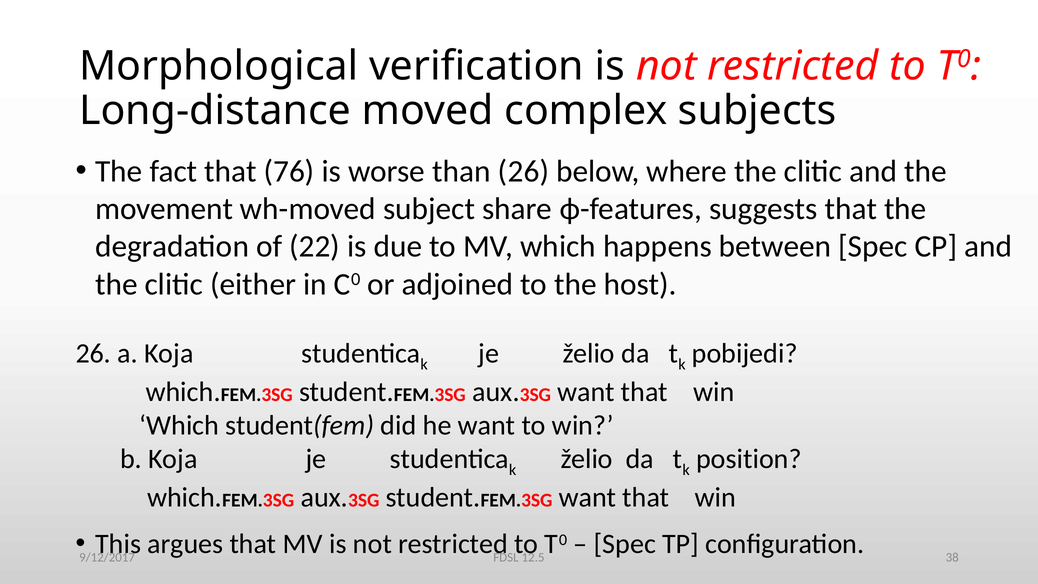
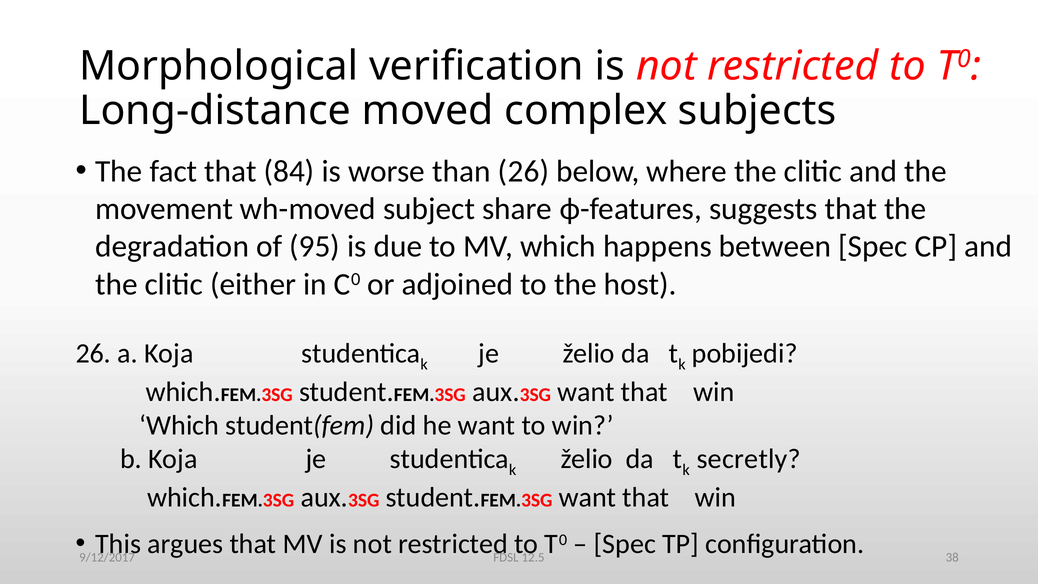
76: 76 -> 84 (289, 171)
22: 22 -> 95 (315, 247)
position: position -> secretly (749, 459)
